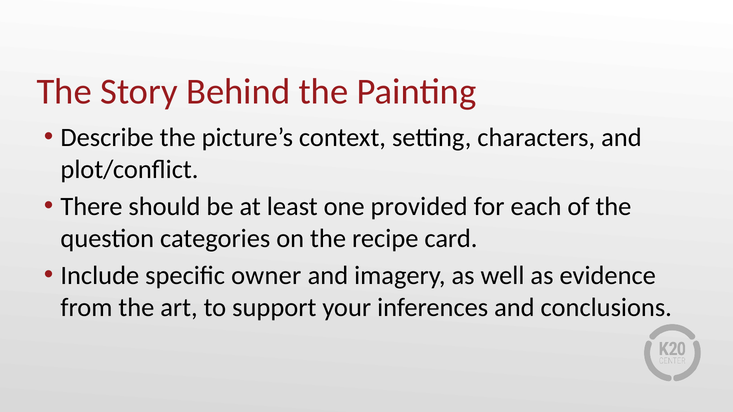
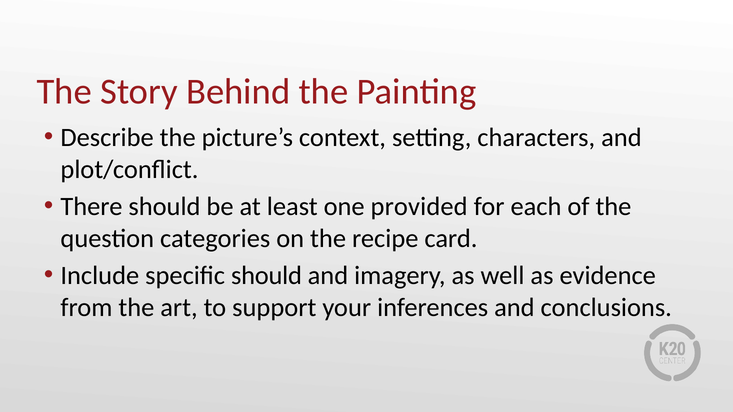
specific owner: owner -> should (266, 276)
